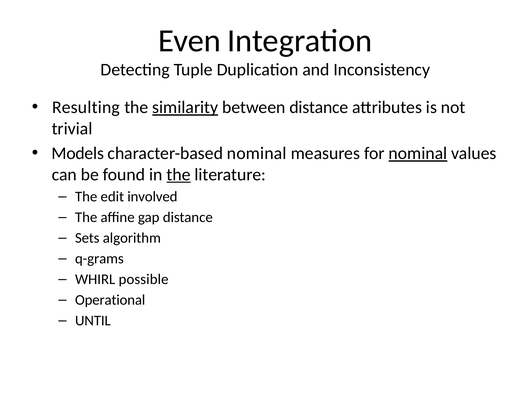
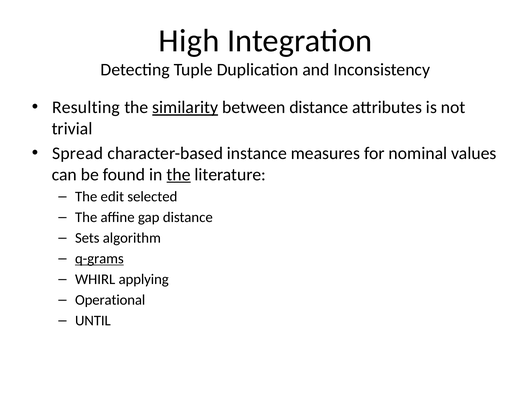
Even: Even -> High (189, 41)
Models: Models -> Spread (78, 153)
character-based nominal: nominal -> instance (257, 153)
nominal underline: present -> none (418, 153)
involved: involved -> selected (152, 197)
q-grams underline: none -> present (99, 259)
possible: possible -> applying (144, 280)
